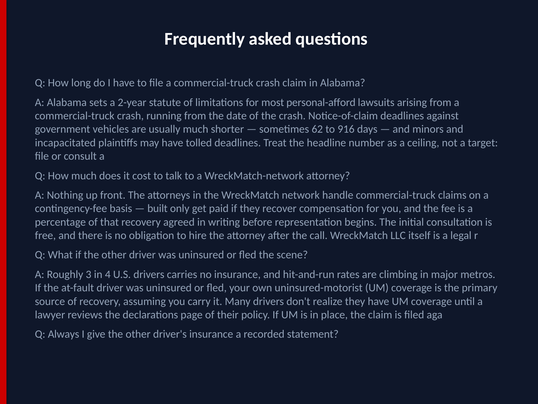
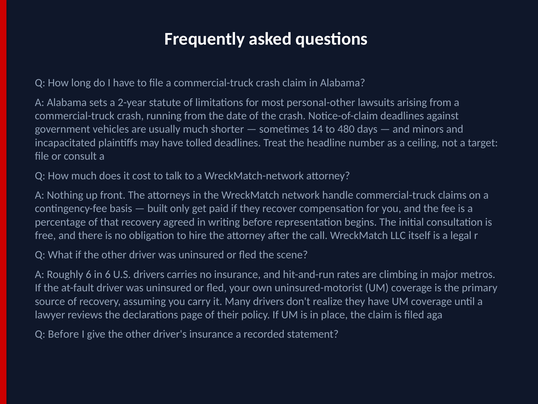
personal-afford: personal-afford -> personal-other (321, 102)
62: 62 -> 14 (317, 129)
916: 916 -> 480 (346, 129)
Roughly 3: 3 -> 6 (89, 274)
in 4: 4 -> 6 (108, 274)
Q Always: Always -> Before (63, 334)
